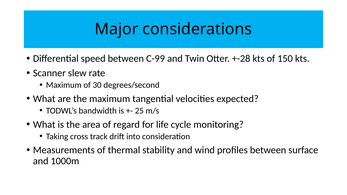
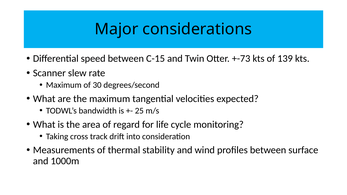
C-99: C-99 -> C-15 (156, 59)
+-28: +-28 -> +-73 (241, 59)
150: 150 -> 139 (285, 59)
